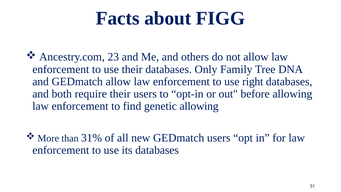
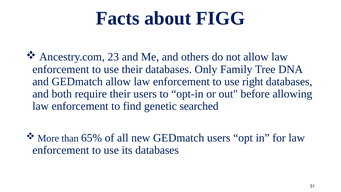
genetic allowing: allowing -> searched (199, 106)
31%: 31% -> 65% (92, 138)
